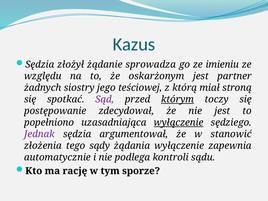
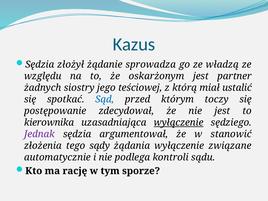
imieniu: imieniu -> władzą (222, 65)
stroną: stroną -> ustalić (237, 88)
Sąd colour: purple -> blue (105, 99)
którym underline: present -> none (178, 99)
popełniono: popełniono -> kierownika (49, 123)
zapewnia: zapewnia -> związane (230, 146)
